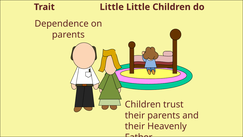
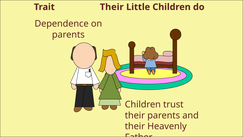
Trait Little: Little -> Their (112, 7)
